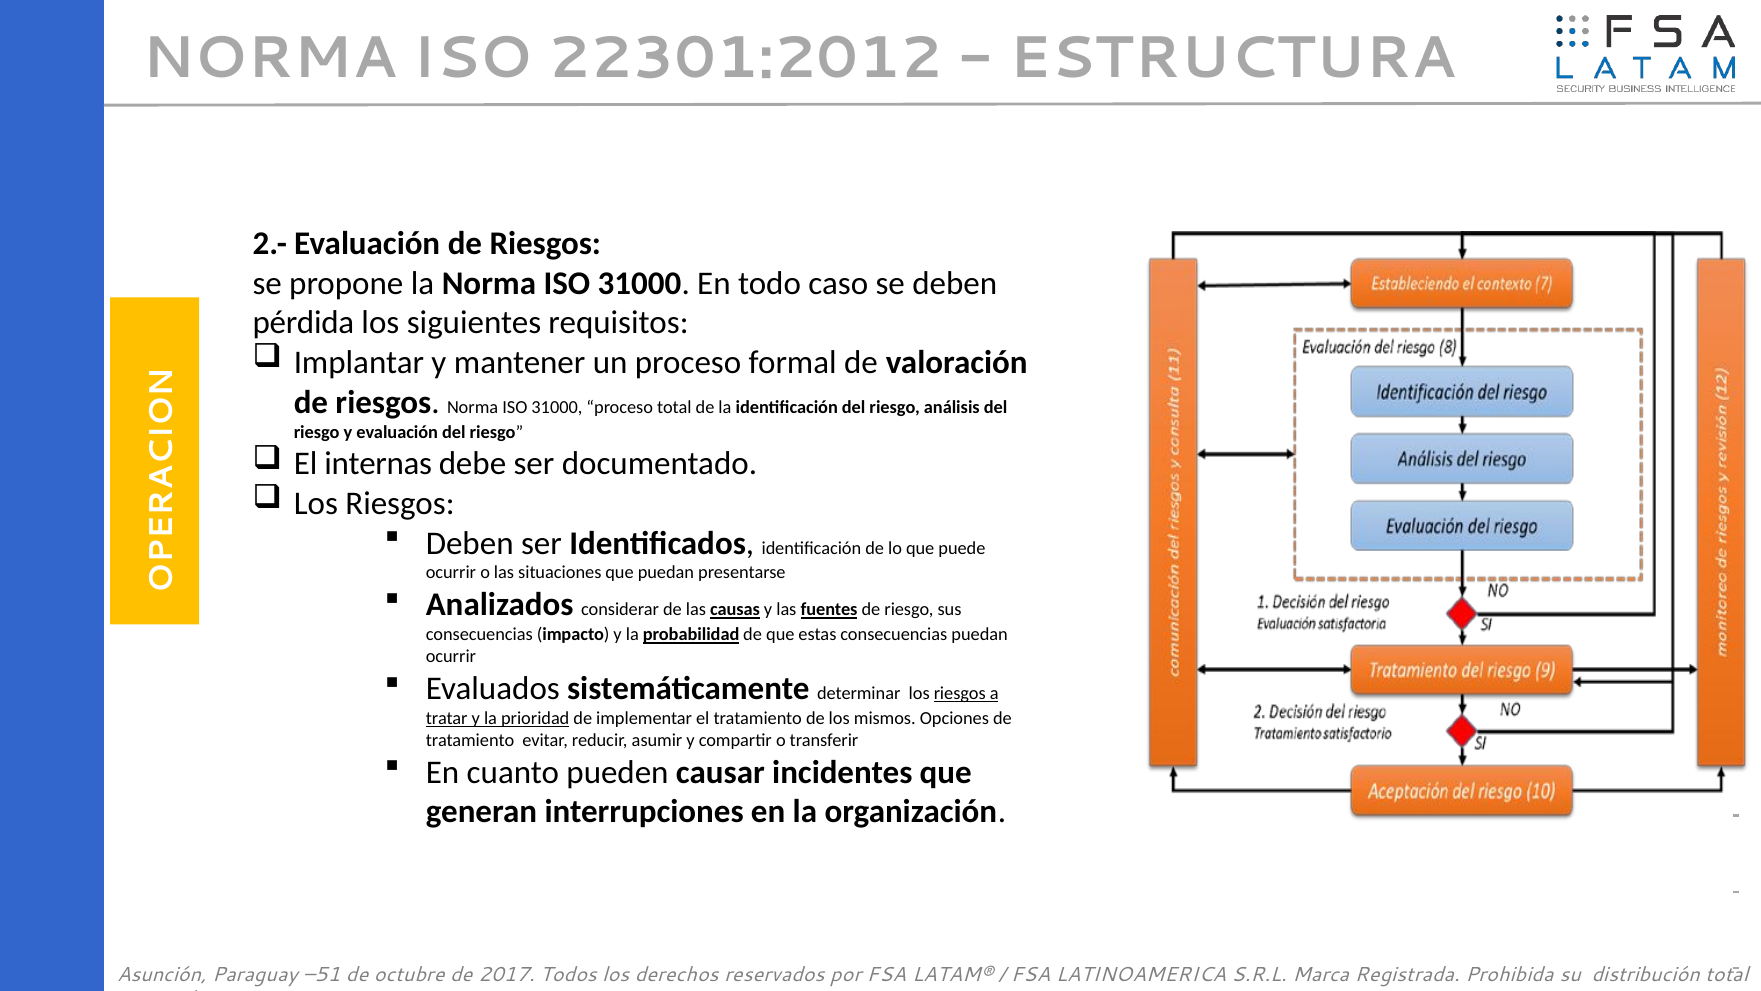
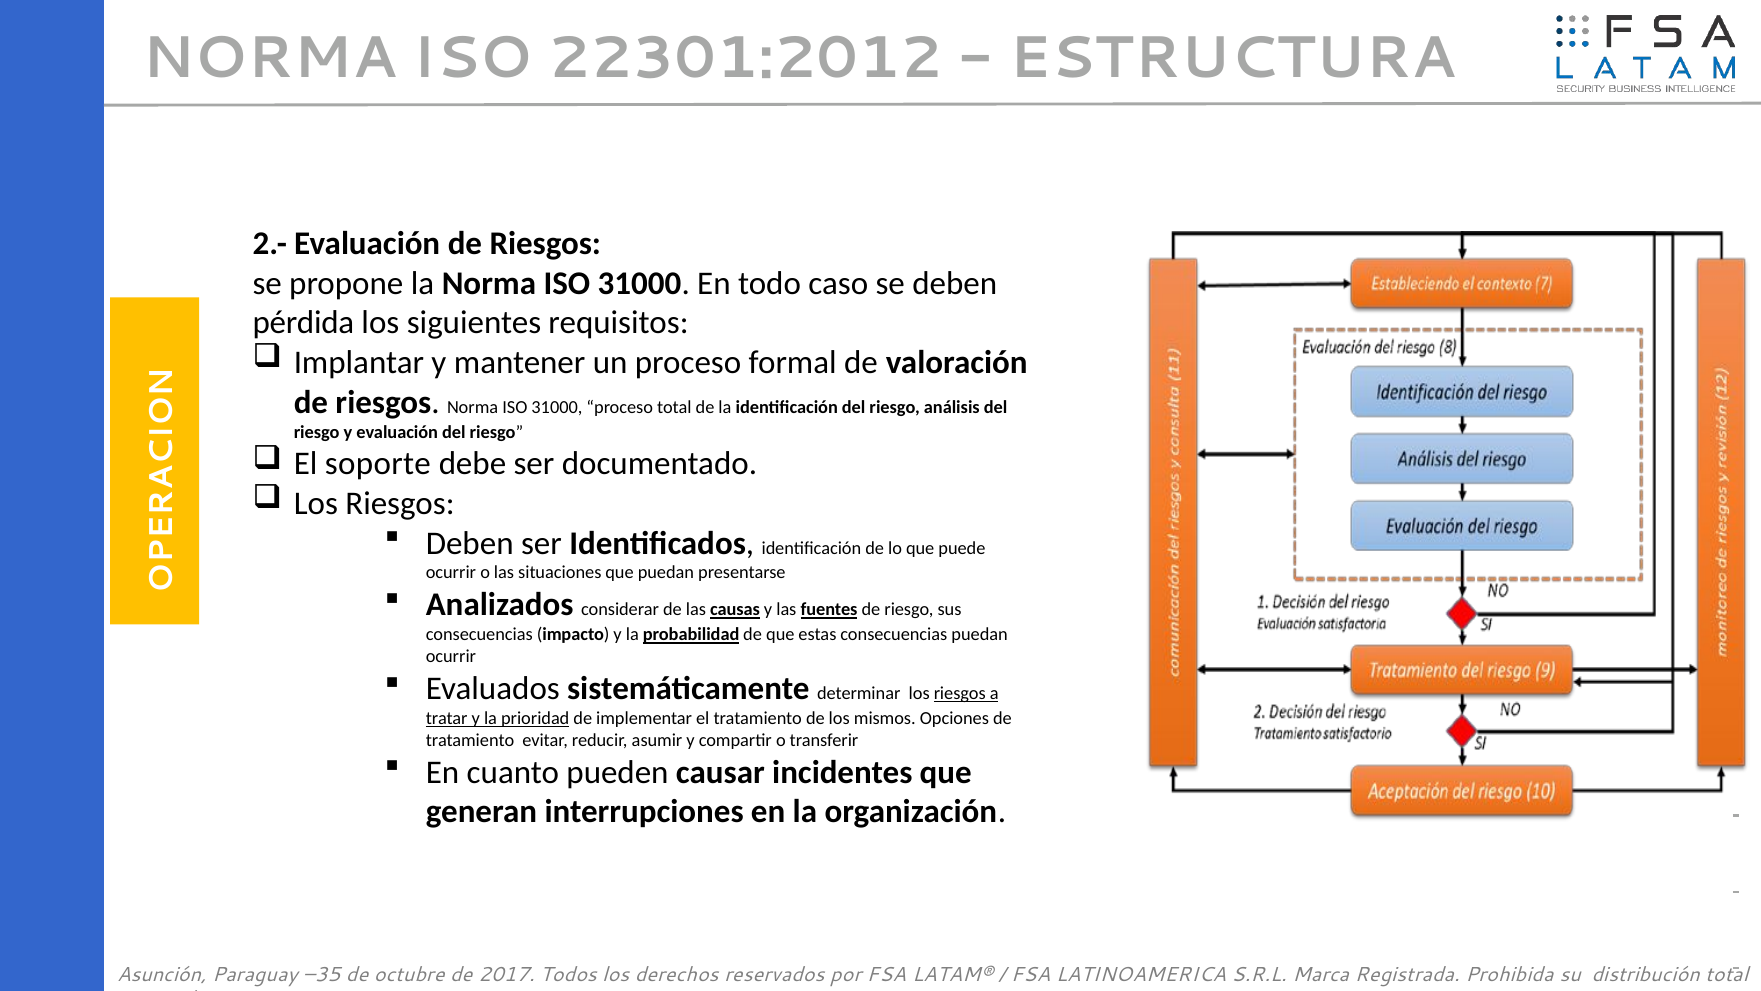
internas: internas -> soporte (378, 464)
–51: –51 -> –35 (322, 975)
